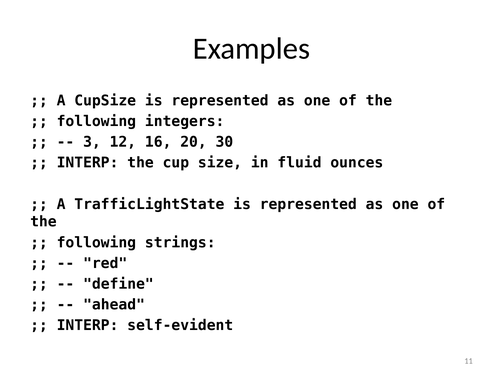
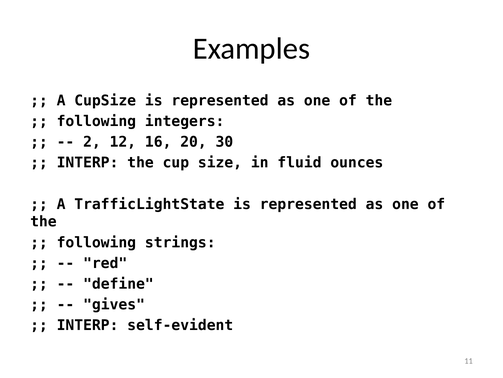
3: 3 -> 2 (92, 142)
ahead: ahead -> gives (114, 304)
